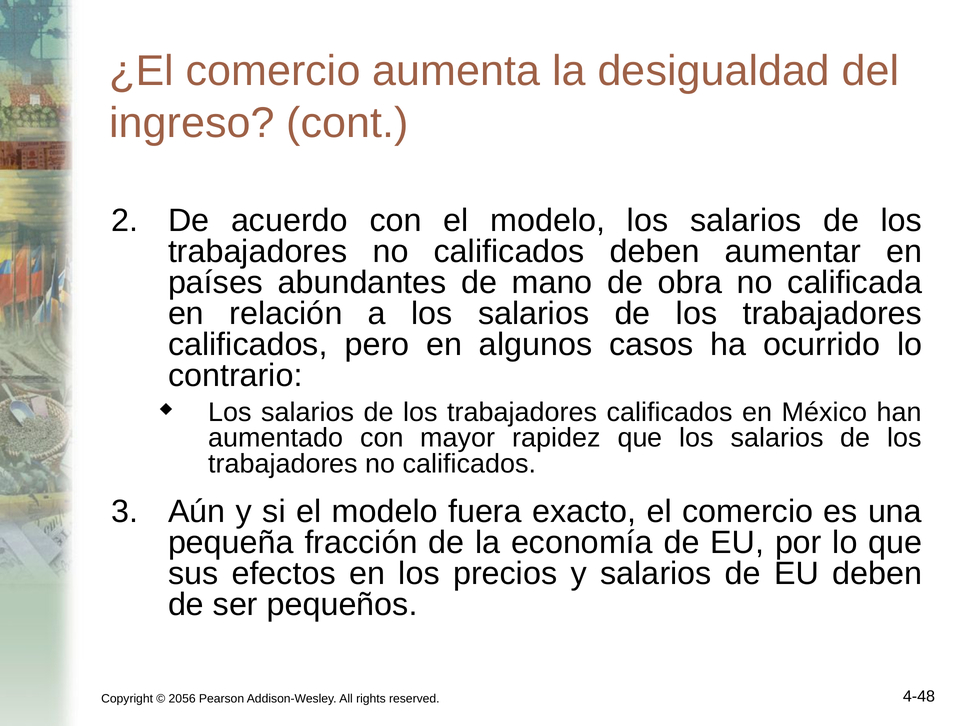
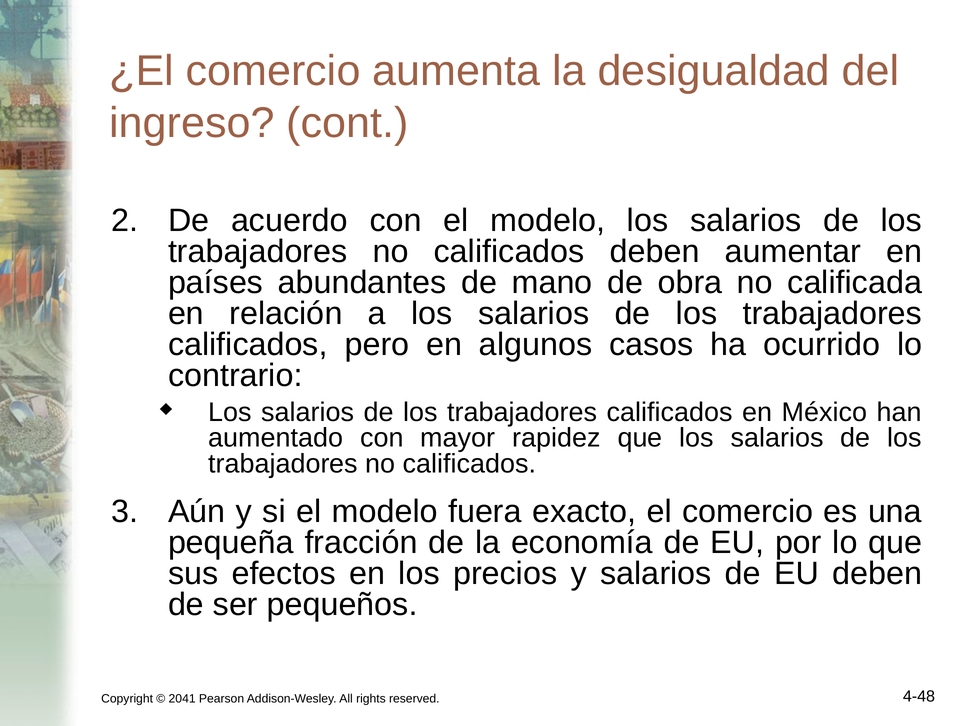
2056: 2056 -> 2041 (182, 699)
